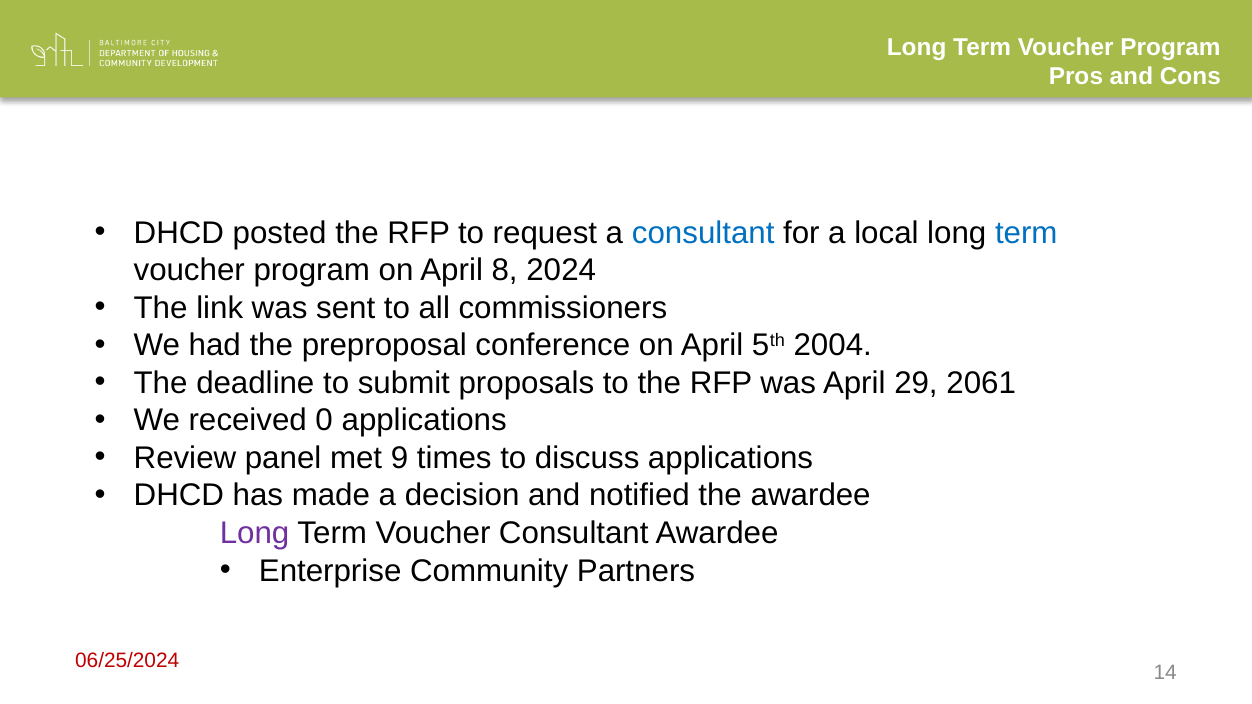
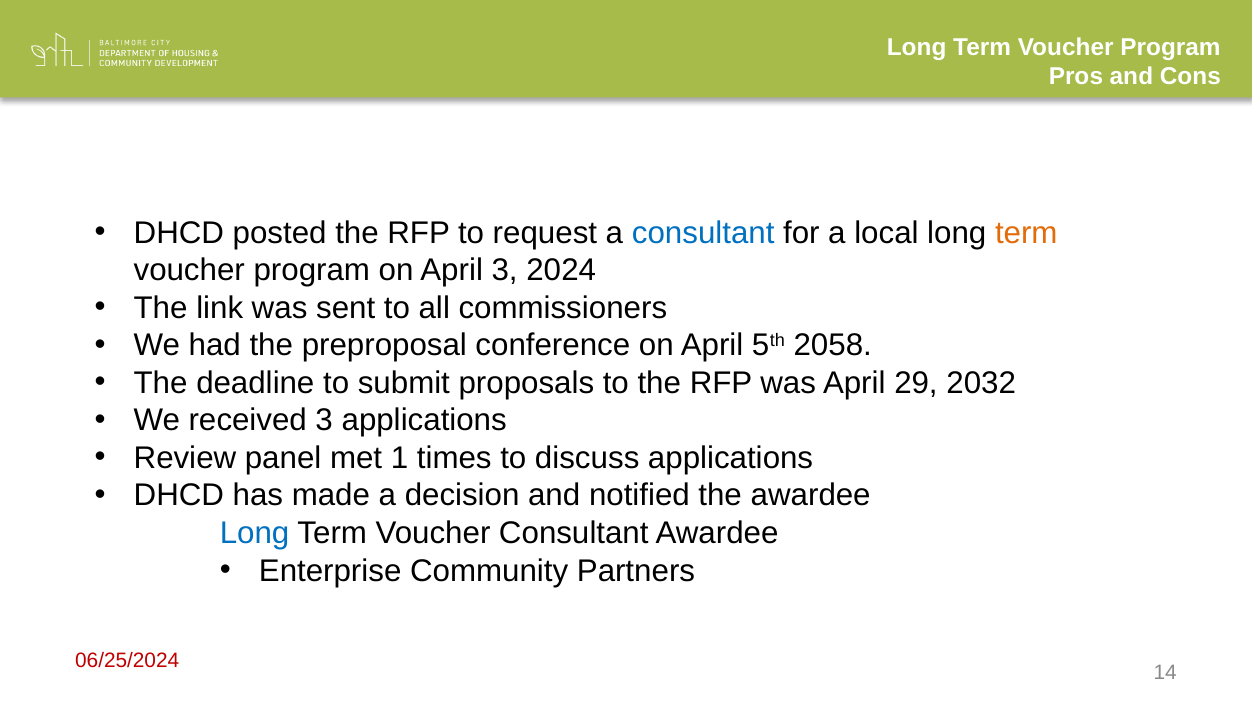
term colour: blue -> orange (1026, 233)
April 8: 8 -> 3 (505, 270)
2004: 2004 -> 2058 (833, 346)
2061: 2061 -> 2032 (981, 383)
received 0: 0 -> 3 (324, 421)
9: 9 -> 1 (399, 458)
Long colour: purple -> blue (255, 533)
